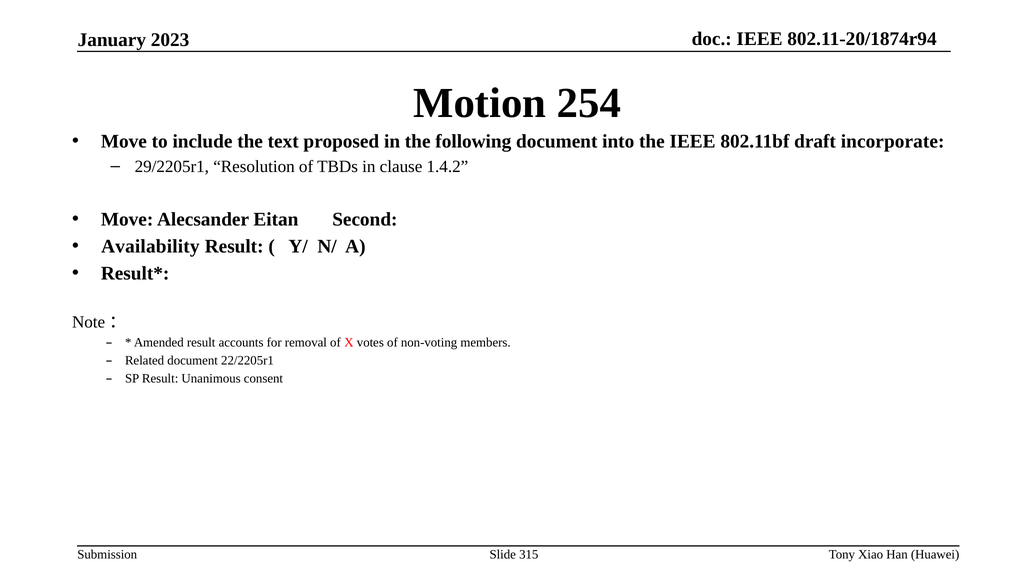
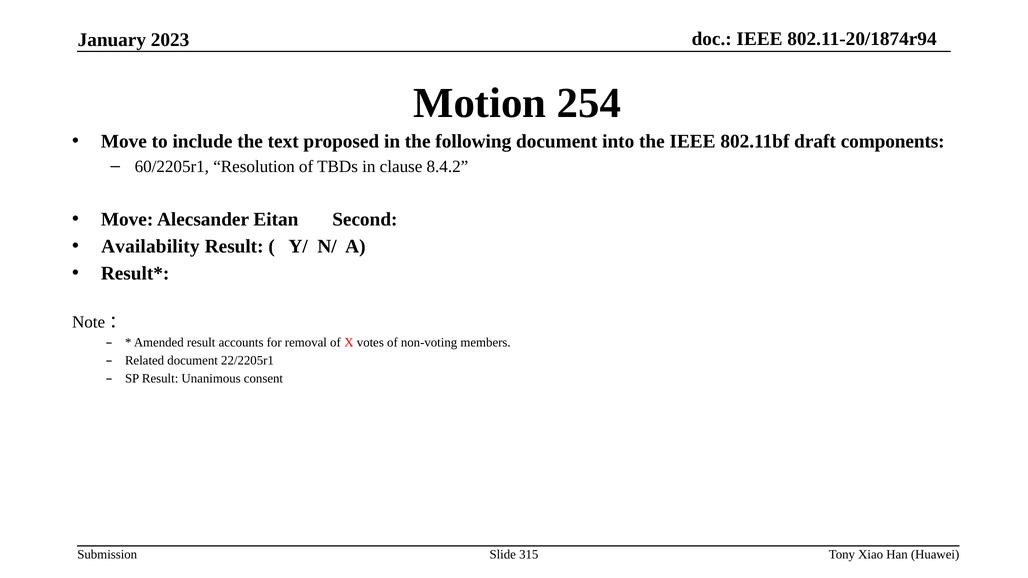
incorporate: incorporate -> components (893, 141)
29/2205r1: 29/2205r1 -> 60/2205r1 (172, 167)
1.4.2: 1.4.2 -> 8.4.2 (447, 167)
